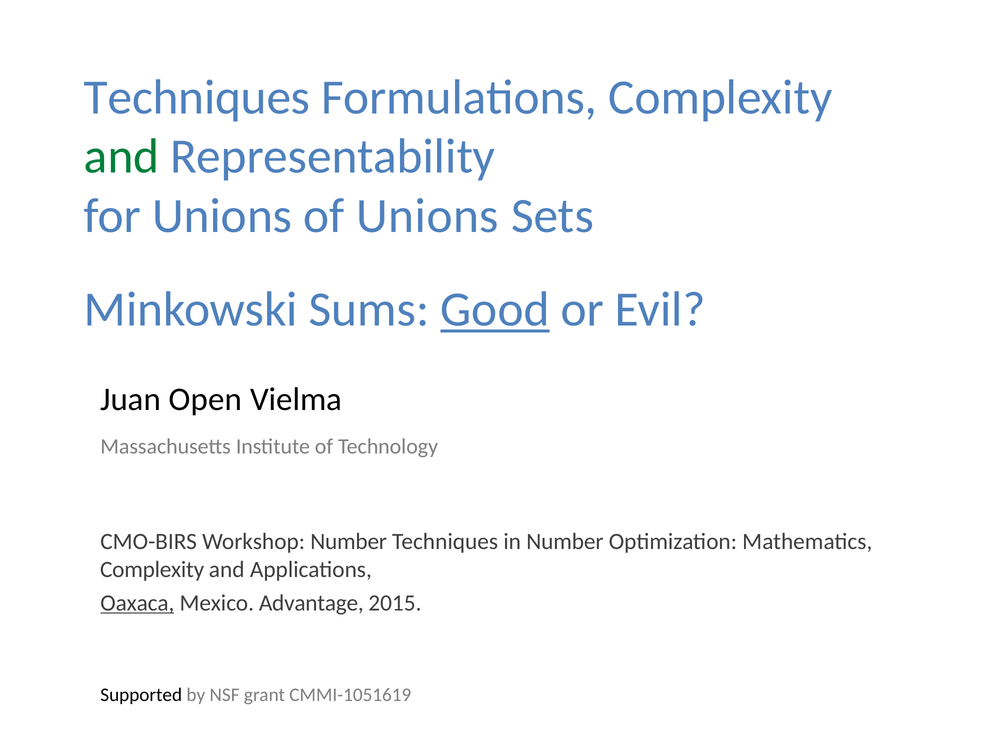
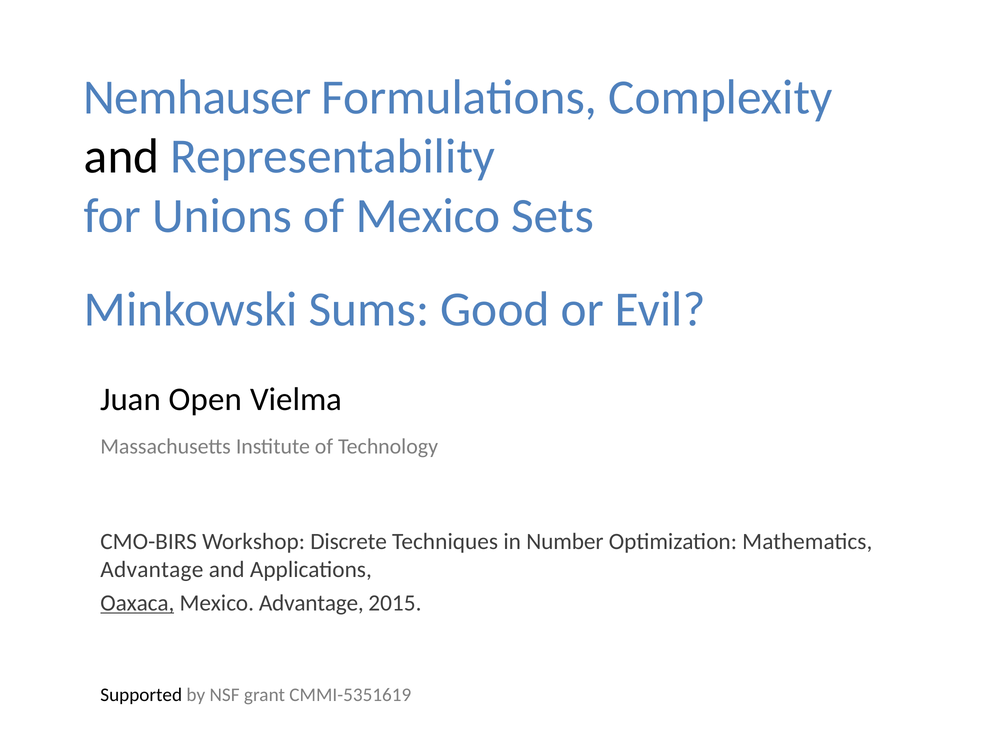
Techniques: Techniques -> Nemhauser (197, 97)
and colour: green -> black (122, 157)
of Unions: Unions -> Mexico (428, 216)
Good underline: present -> none (495, 310)
Workshop Number: Number -> Discrete (349, 542)
Complexity: Complexity -> Advantage (152, 570)
CMMI-1051619: CMMI-1051619 -> CMMI-5351619 (350, 695)
